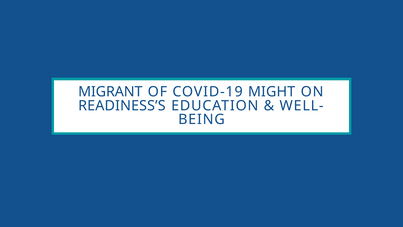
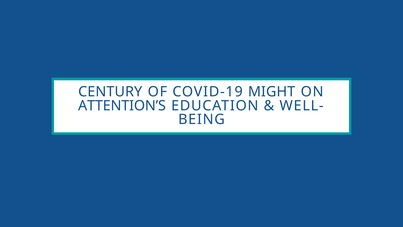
MIGRANT: MIGRANT -> CENTURY (110, 92)
READINESS’S: READINESS’S -> ATTENTION’S (122, 106)
